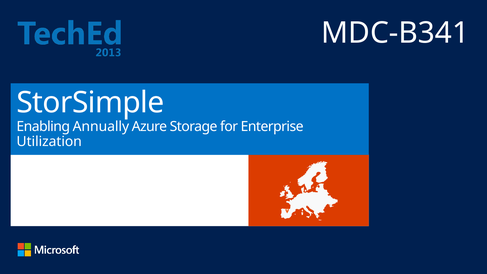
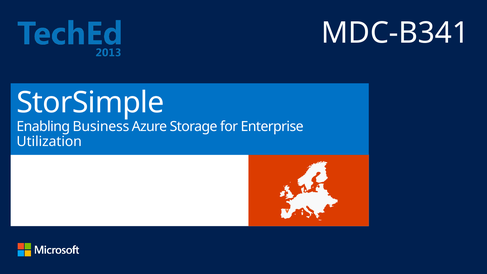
Annually: Annually -> Business (101, 126)
